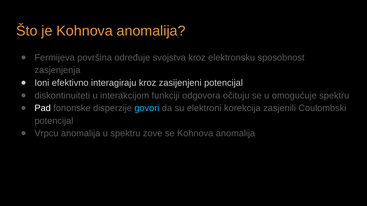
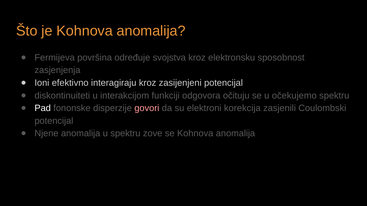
omogućuje: omogućuje -> očekujemo (294, 96)
govori colour: light blue -> pink (147, 108)
Vrpcu: Vrpcu -> Njene (47, 134)
